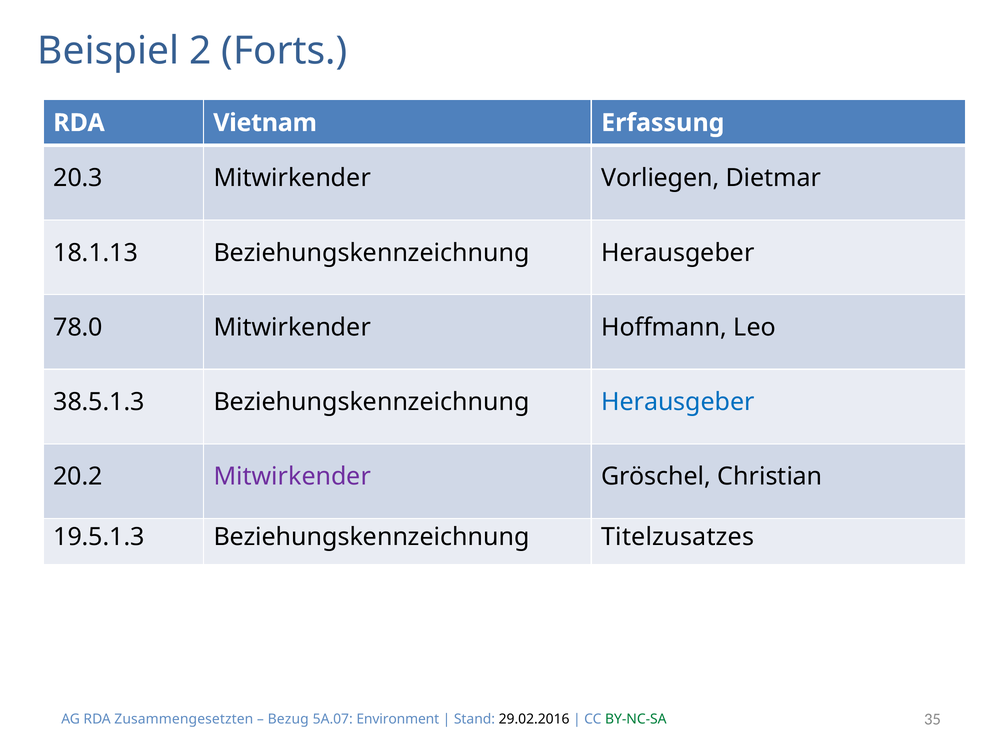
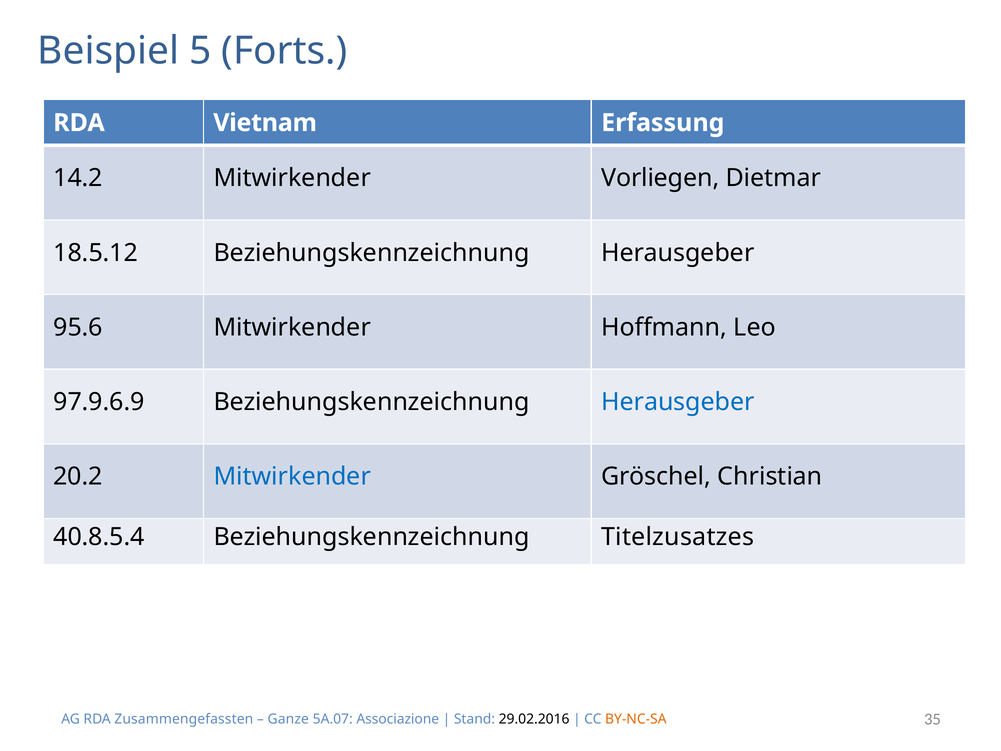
2: 2 -> 5 (200, 51)
20.3: 20.3 -> 14.2 (78, 178)
18.1.13: 18.1.13 -> 18.5.12 (96, 253)
78.0: 78.0 -> 95.6 (78, 327)
38.5.1.3: 38.5.1.3 -> 97.9.6.9 (99, 402)
Mitwirkender colour: purple -> blue (292, 476)
19.5.1.3: 19.5.1.3 -> 40.8.5.4 (99, 537)
Zusammengesetzten: Zusammengesetzten -> Zusammengefassten (184, 719)
Bezug: Bezug -> Ganze (288, 719)
Environment: Environment -> Associazione (398, 719)
BY-NC-SA colour: green -> orange (636, 719)
